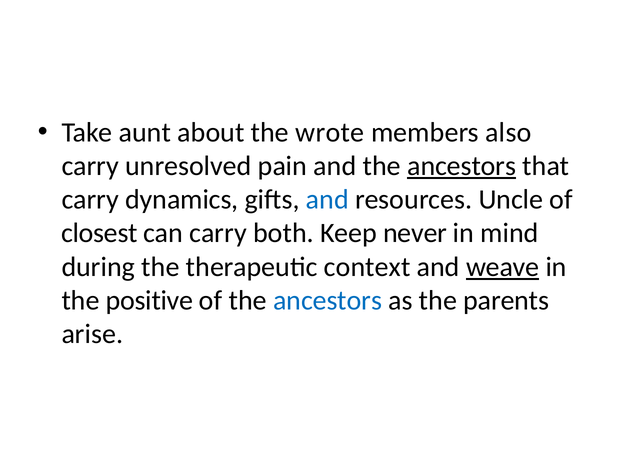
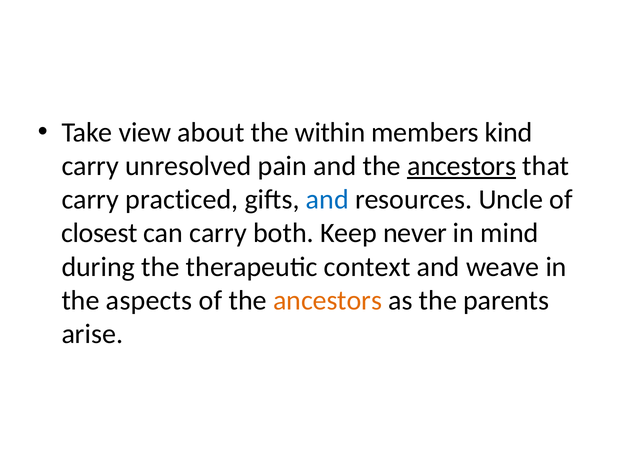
aunt: aunt -> view (145, 132)
wrote: wrote -> within (330, 132)
also: also -> kind (509, 132)
dynamics: dynamics -> practiced (182, 200)
weave underline: present -> none (503, 267)
positive: positive -> aspects (149, 301)
ancestors colour: blue -> orange (328, 301)
